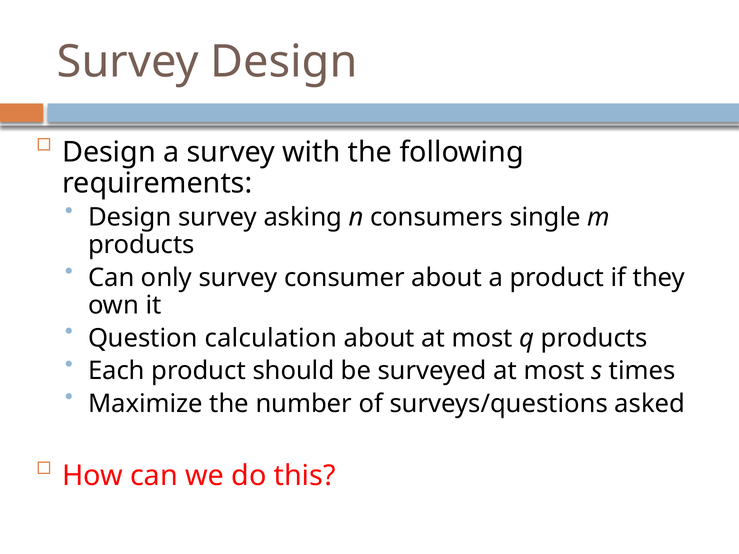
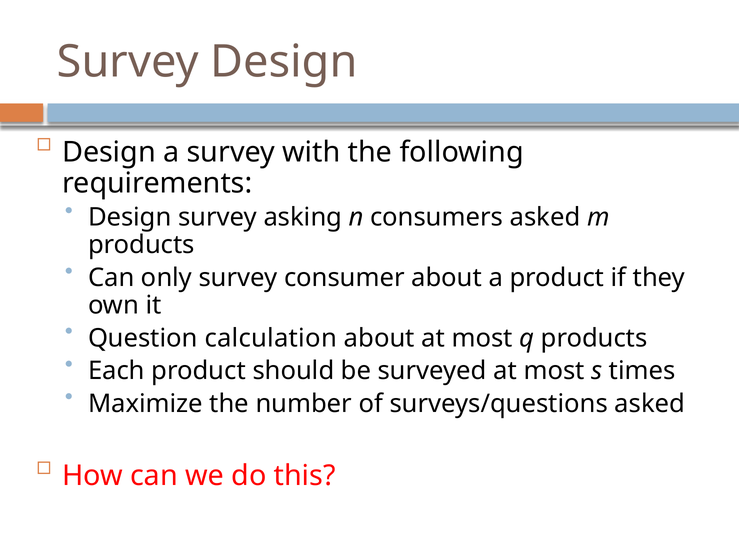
consumers single: single -> asked (545, 217)
